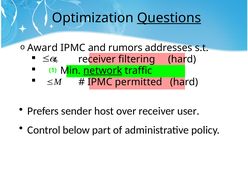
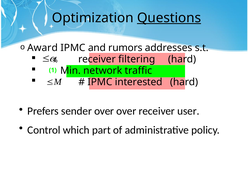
network underline: present -> none (103, 71)
permitted: permitted -> interested (139, 82)
sender host: host -> over (104, 111)
below: below -> which (76, 130)
